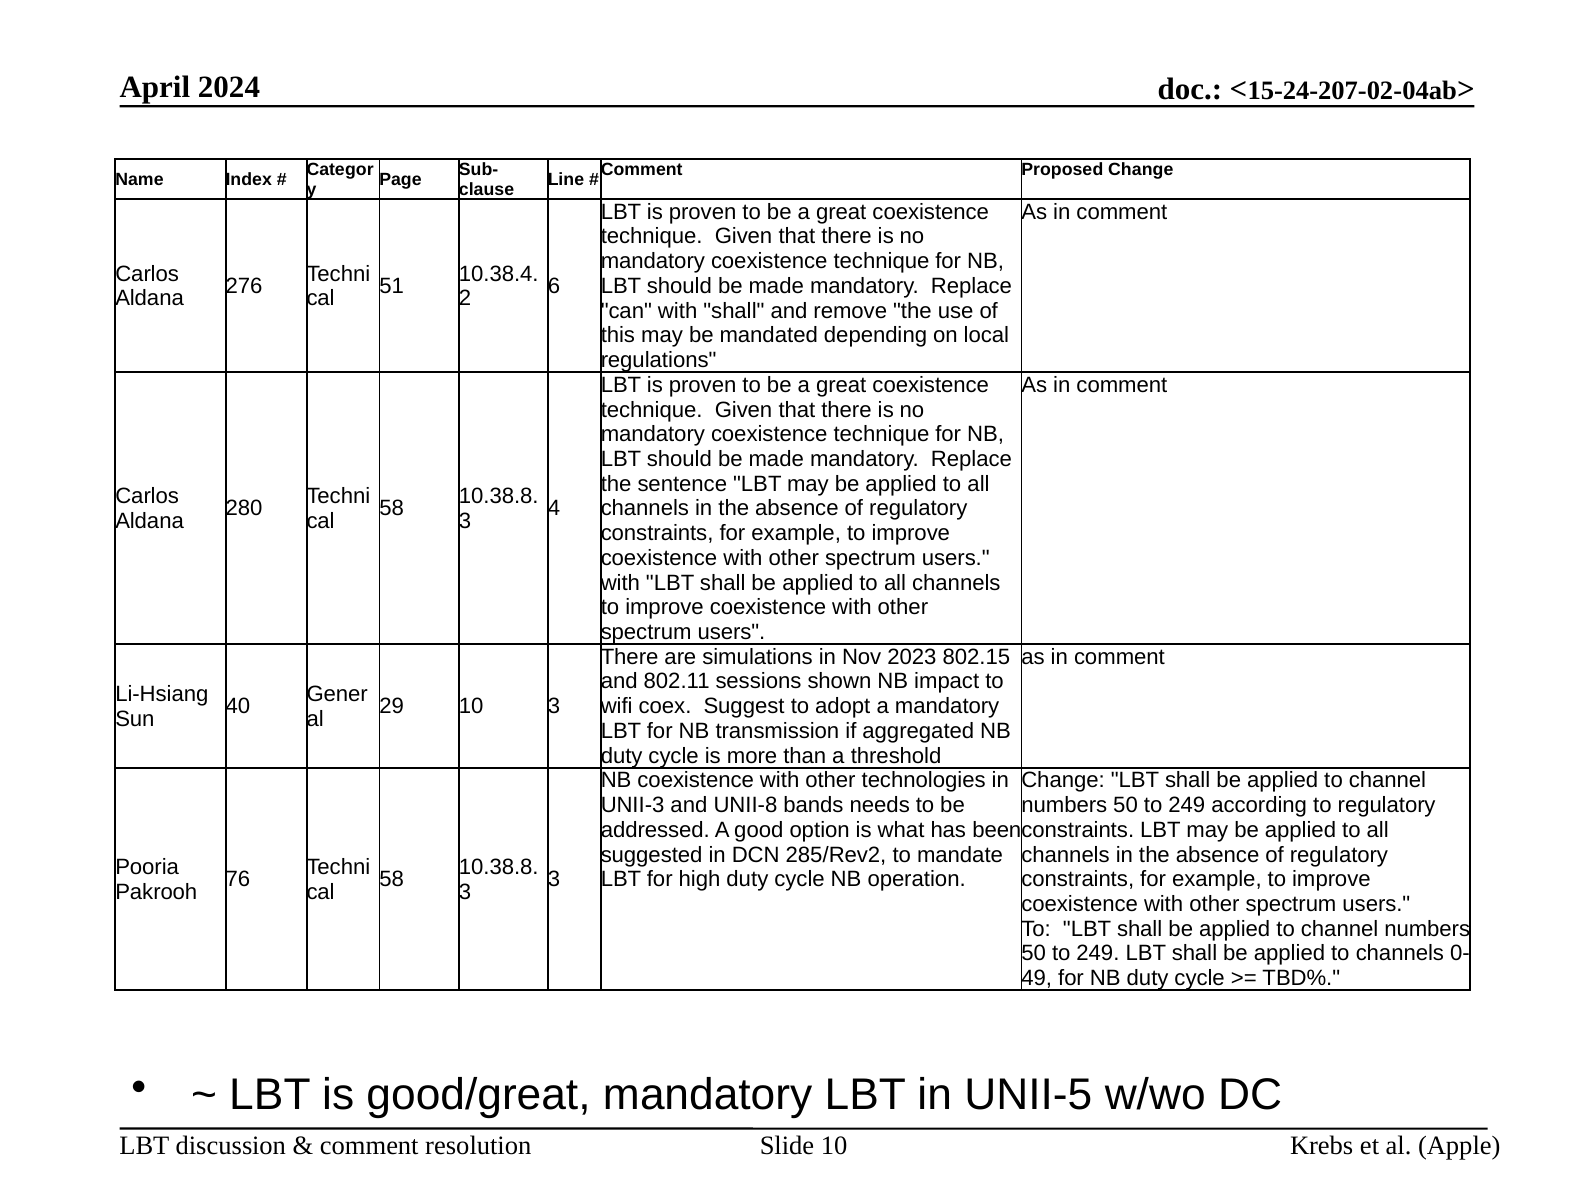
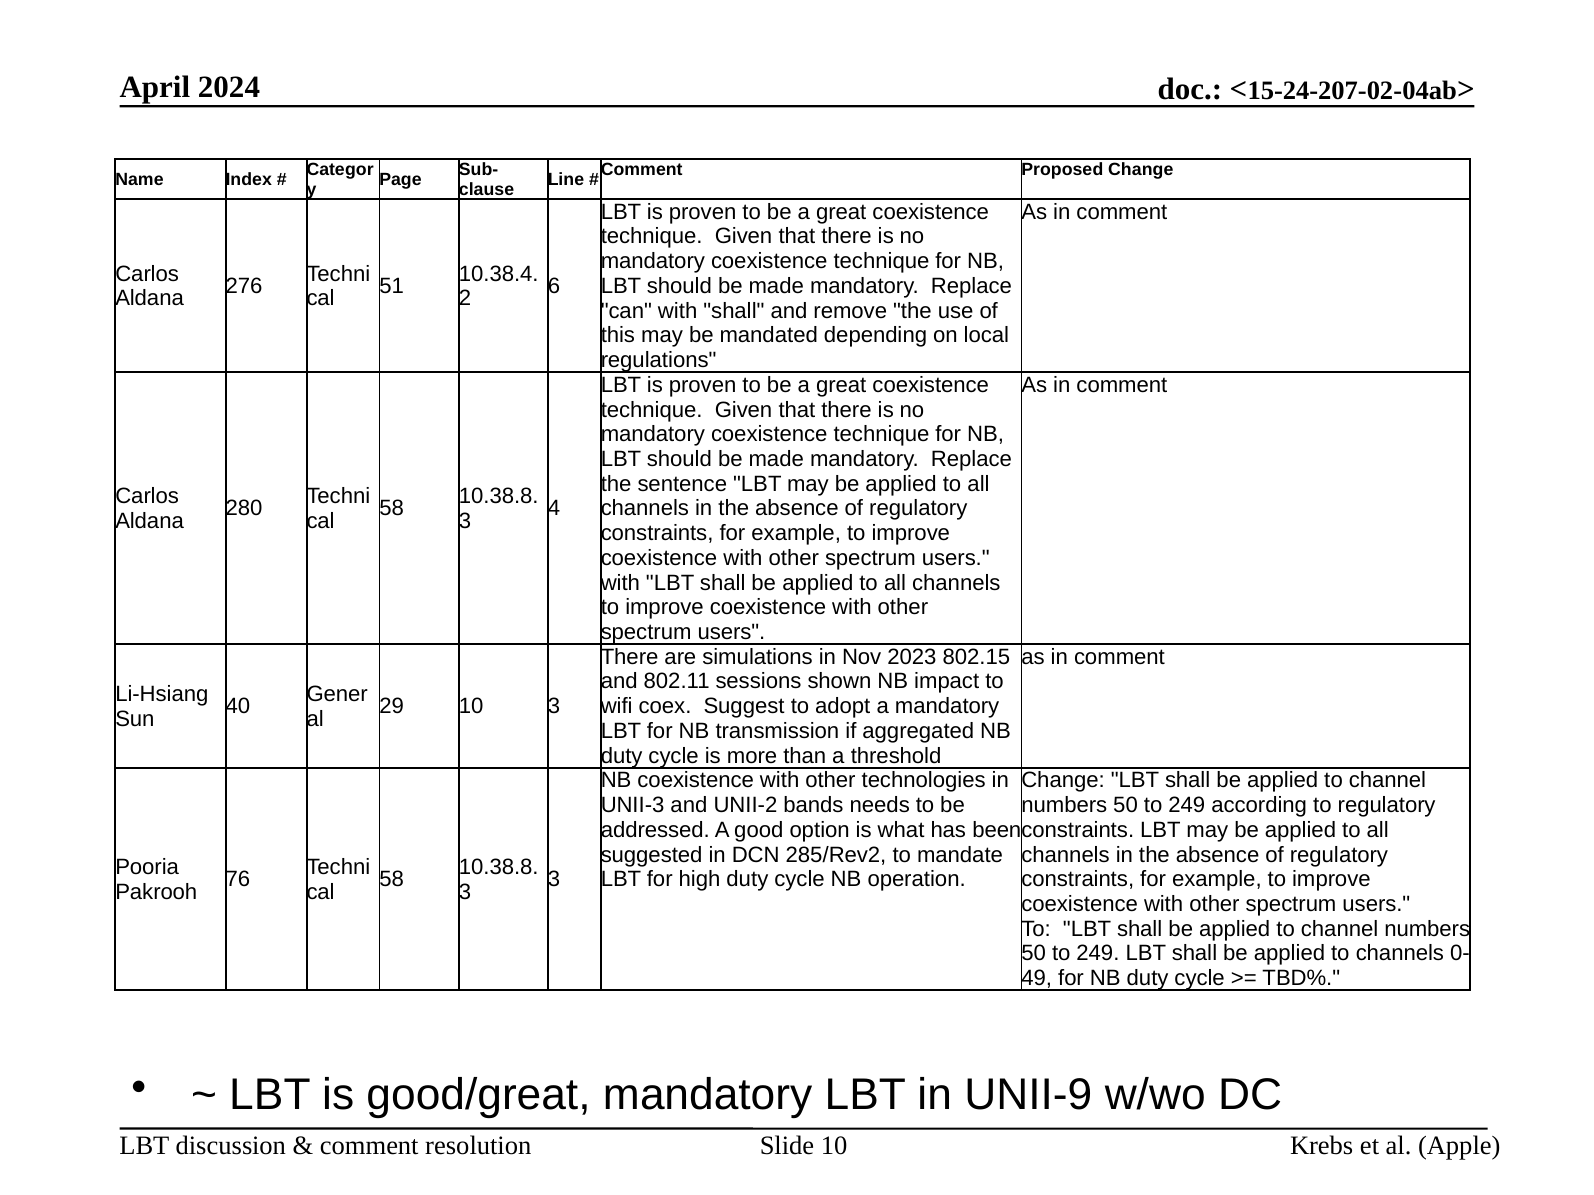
UNII-8: UNII-8 -> UNII-2 (745, 806)
UNII-5: UNII-5 -> UNII-9 (1028, 1095)
